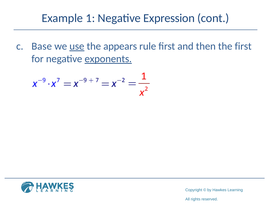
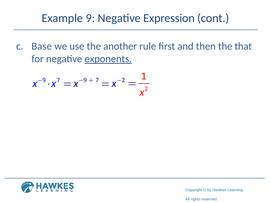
1: 1 -> 9 (90, 18)
use underline: present -> none (77, 46)
appears: appears -> another (120, 46)
the first: first -> that (243, 46)
